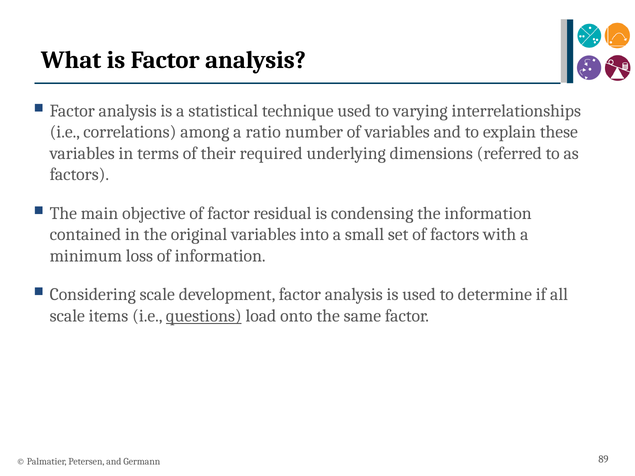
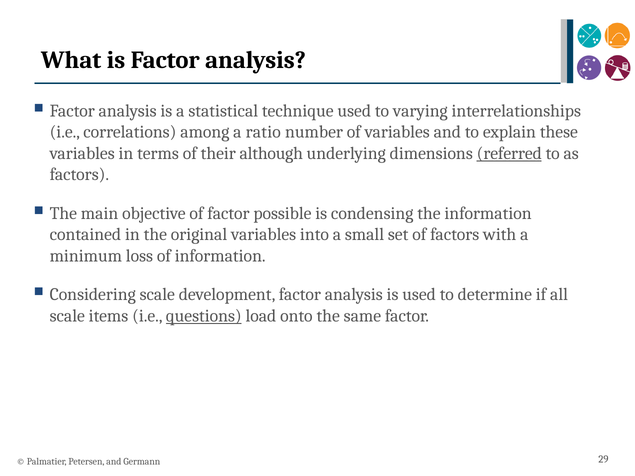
required: required -> although (271, 153)
referred underline: none -> present (509, 153)
residual: residual -> possible (282, 213)
89: 89 -> 29 (603, 459)
